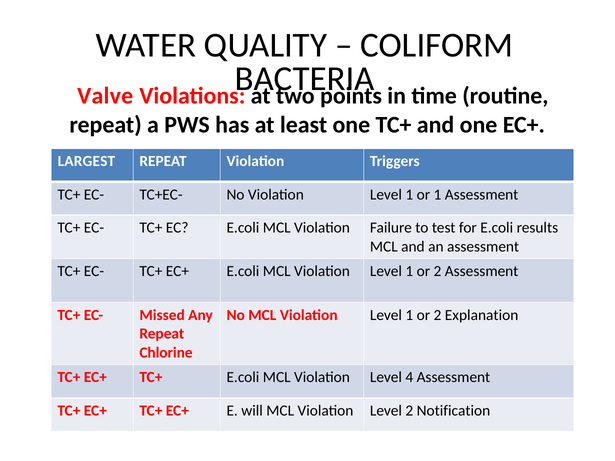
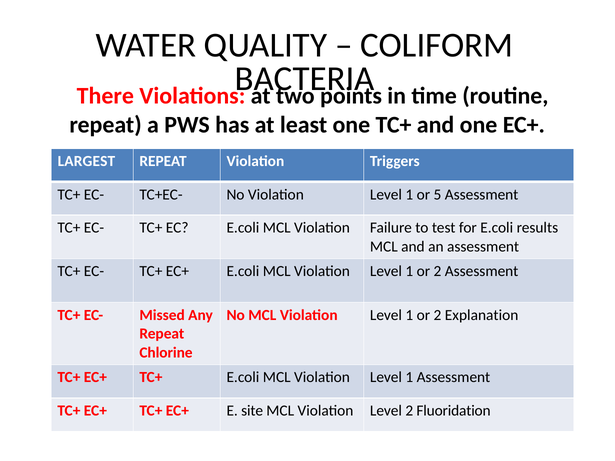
Valve: Valve -> There (105, 96)
or 1: 1 -> 5 (437, 195)
4: 4 -> 1 (409, 378)
will: will -> site (252, 411)
Notification: Notification -> Fluoridation (454, 411)
